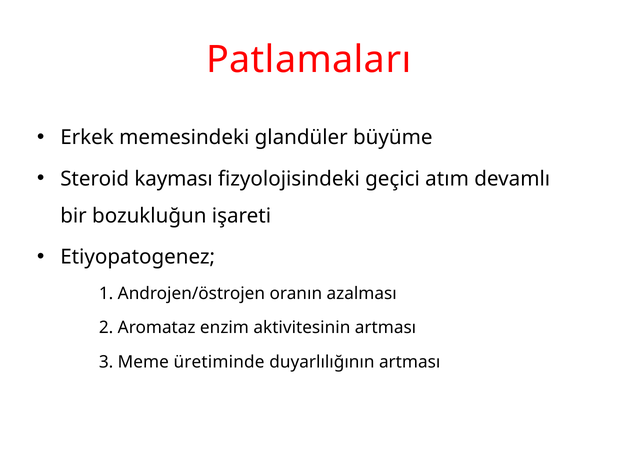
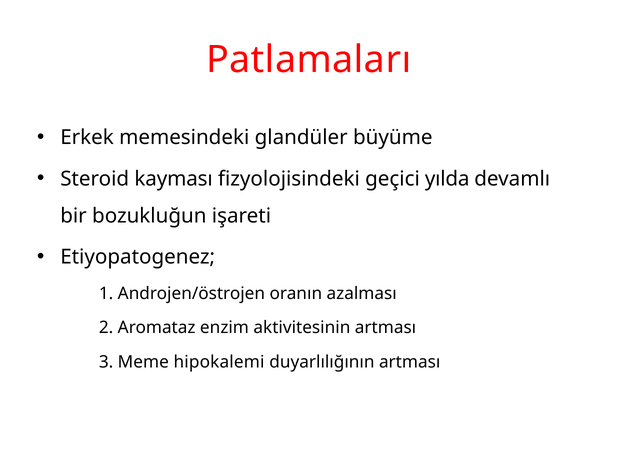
atım: atım -> yılda (447, 179)
üretiminde: üretiminde -> hipokalemi (219, 362)
